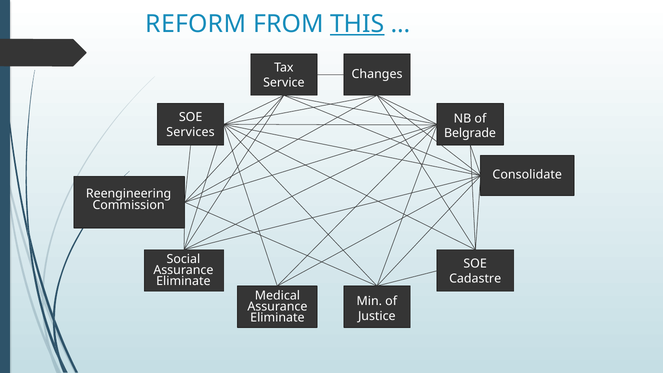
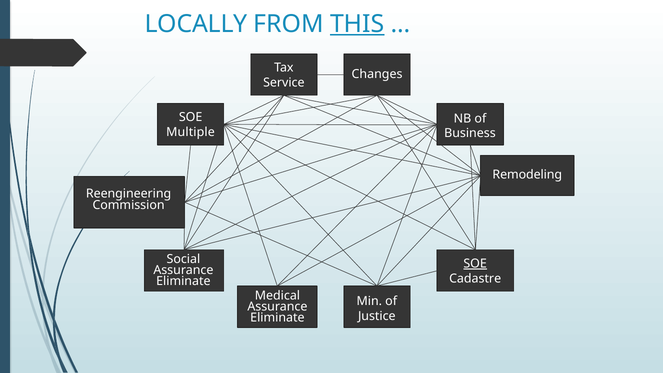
REFORM: REFORM -> LOCALLY (196, 24)
Services: Services -> Multiple (191, 132)
Belgrade: Belgrade -> Business (470, 133)
Consolidate: Consolidate -> Remodeling (527, 175)
SOE underline: none -> present (475, 264)
